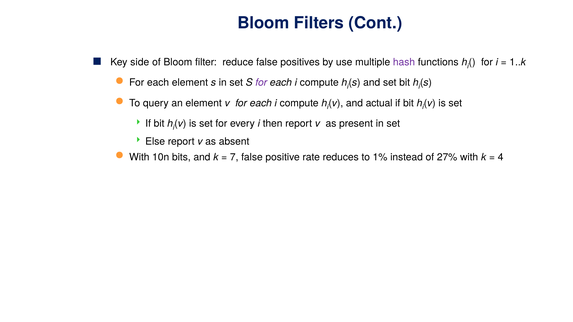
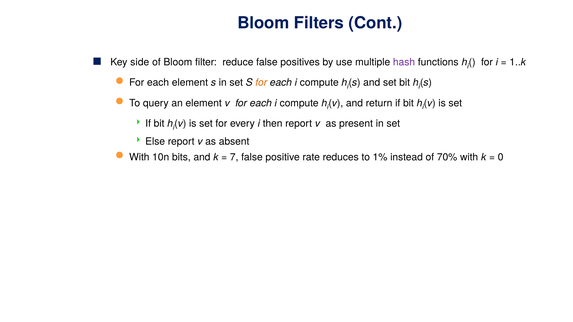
for colour: purple -> orange (261, 83)
actual: actual -> return (379, 103)
27%: 27% -> 70% (447, 157)
4: 4 -> 0 (501, 157)
